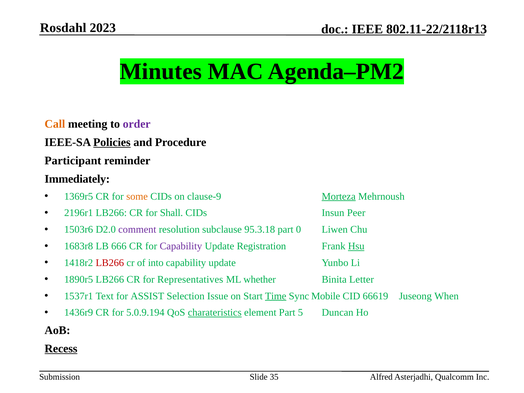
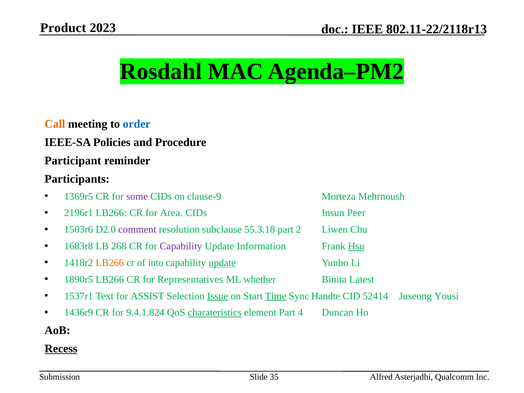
Rosdahl: Rosdahl -> Product (63, 28)
Minutes: Minutes -> Rosdahl (161, 71)
order colour: purple -> blue (137, 124)
Policies underline: present -> none (112, 142)
Immediately: Immediately -> Participants (77, 179)
some colour: orange -> purple (137, 196)
Morteza underline: present -> none (339, 196)
Shall: Shall -> Area (171, 213)
95.3.18: 95.3.18 -> 55.3.18 (260, 230)
0: 0 -> 2 (299, 230)
666: 666 -> 268 (119, 246)
Registration: Registration -> Information (261, 246)
LB266 colour: red -> orange (110, 263)
update underline: none -> present (222, 263)
Letter: Letter -> Latest (362, 279)
Issue underline: none -> present (218, 296)
Mobile: Mobile -> Handte (326, 296)
66619: 66619 -> 52414 (375, 296)
When: When -> Yousi (447, 296)
5.0.9.194: 5.0.9.194 -> 9.4.1.824 (145, 313)
5: 5 -> 4 (300, 313)
